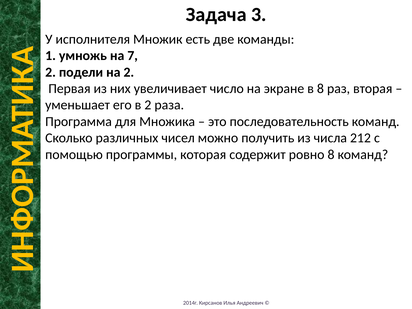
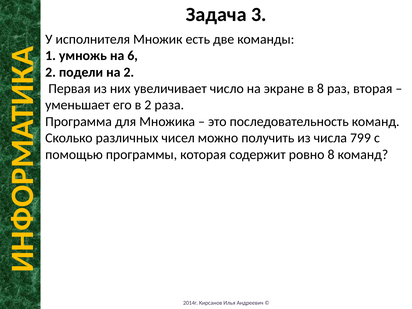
7: 7 -> 6 (133, 56)
212: 212 -> 799 (360, 138)
